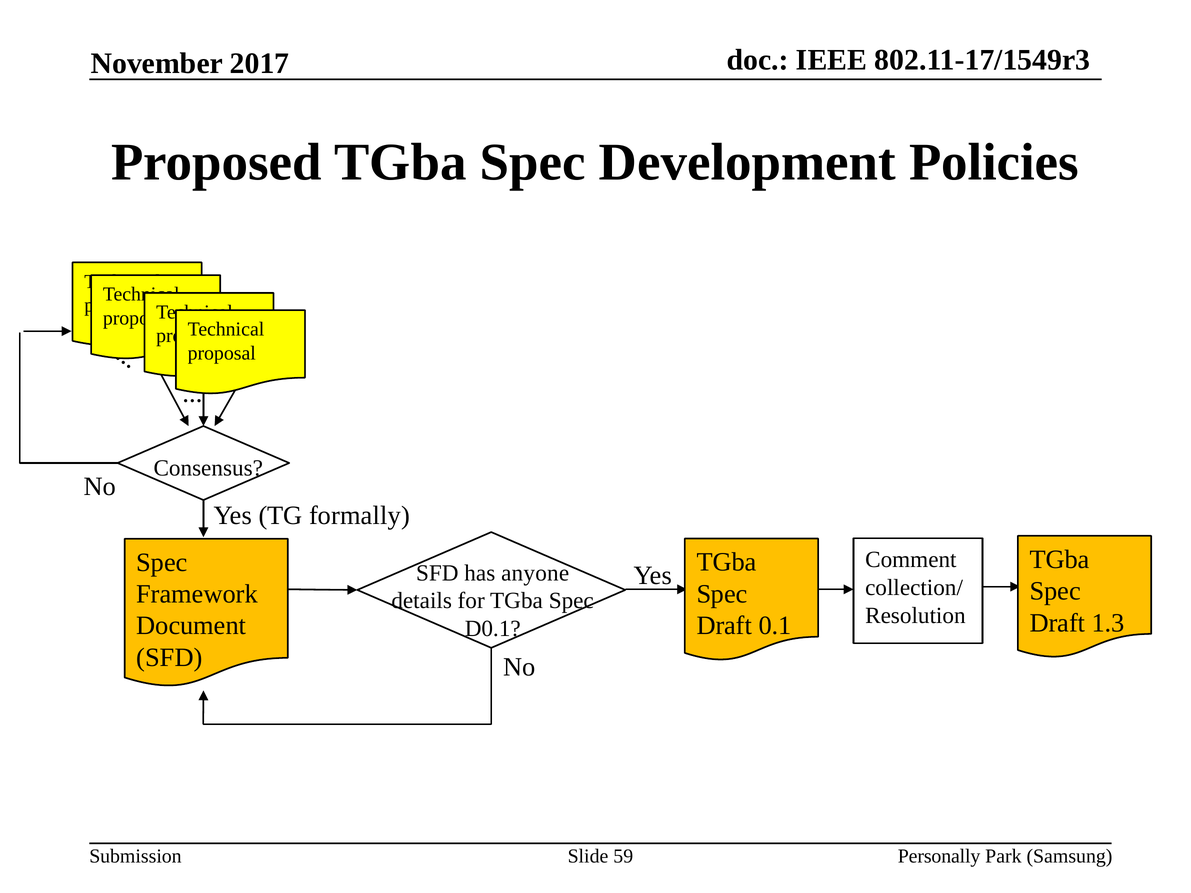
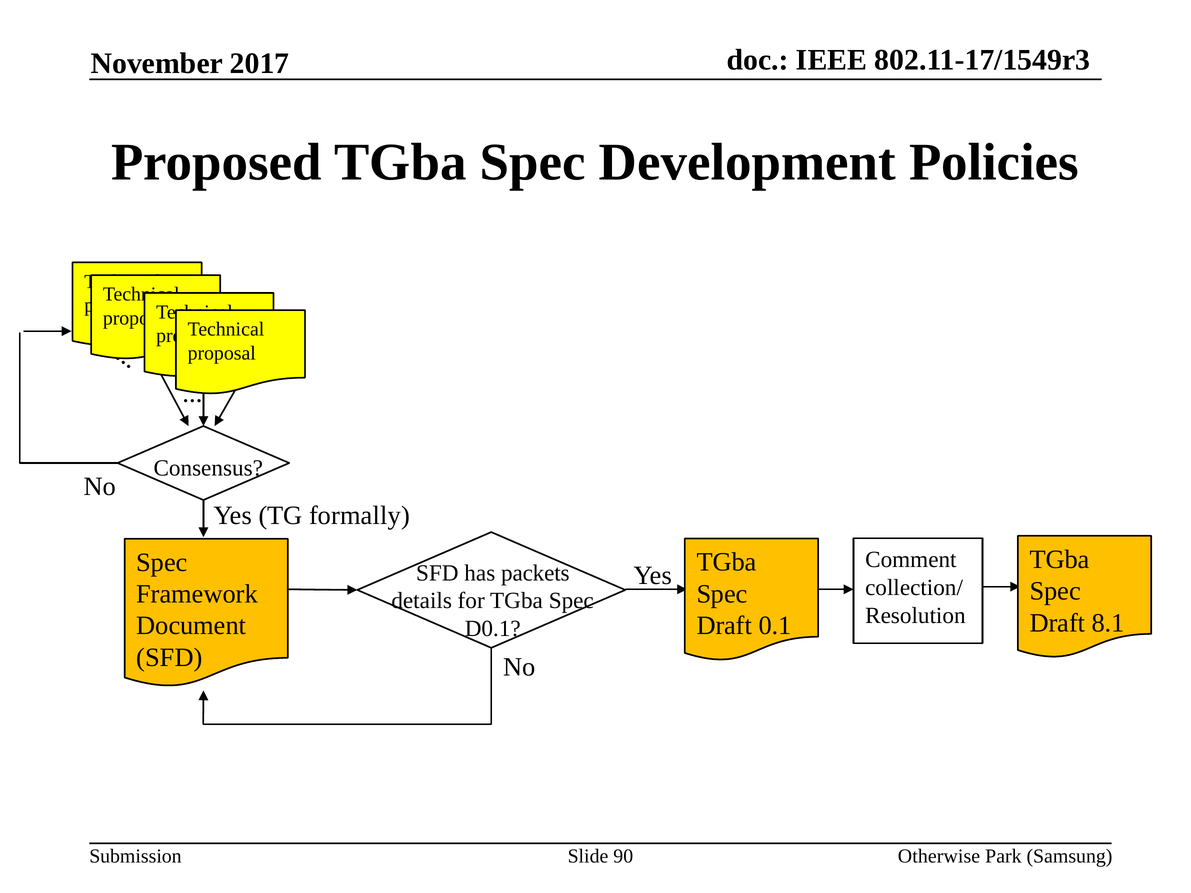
anyone: anyone -> packets (535, 573)
1.3: 1.3 -> 8.1 (1108, 623)
59: 59 -> 90 (623, 857)
Personally: Personally -> Otherwise (939, 857)
